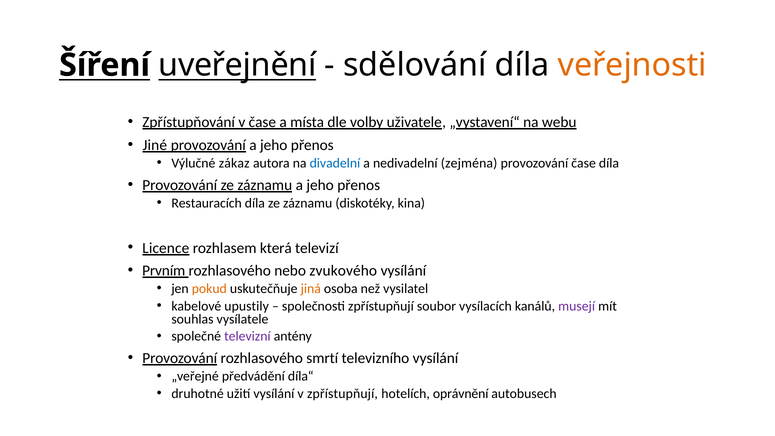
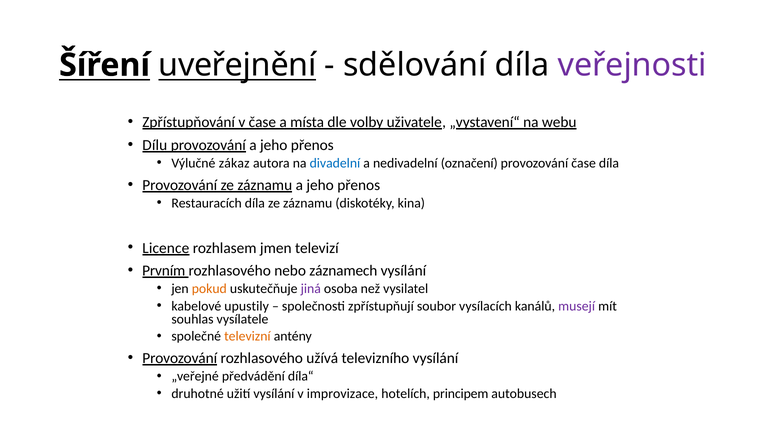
veřejnosti colour: orange -> purple (632, 65)
Jiné: Jiné -> Dílu (155, 145)
zejména: zejména -> označení (469, 163)
která: která -> jmen (276, 248)
zvukového: zvukového -> záznamech (343, 271)
jiná colour: orange -> purple (311, 289)
televizní colour: purple -> orange (247, 336)
smrtí: smrtí -> užívá (322, 358)
v zpřístupňují: zpřístupňují -> improvizace (342, 394)
oprávnění: oprávnění -> principem (461, 394)
